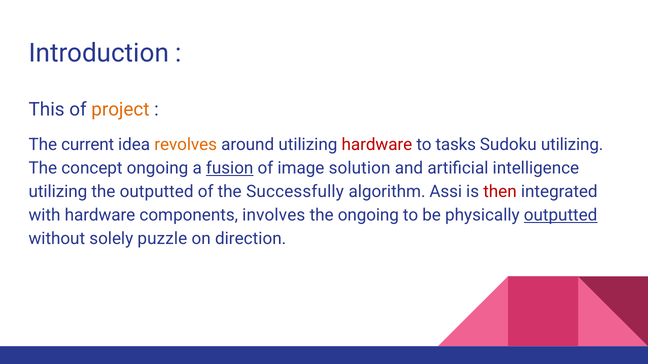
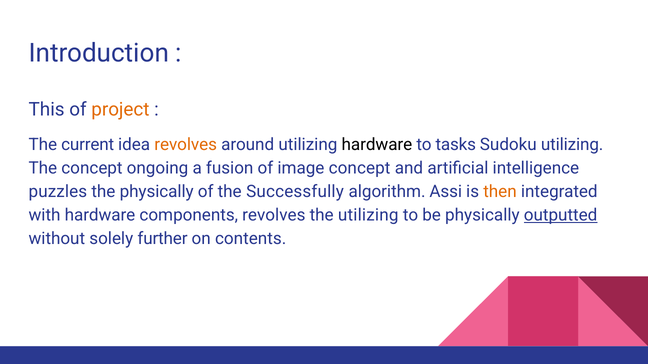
hardware colour: red -> black (377, 145)
fusion underline: present -> none (230, 169)
image solution: solution -> concept (360, 169)
utilizing: utilizing -> puzzles (58, 192)
the outputted: outputted -> physically (157, 192)
then colour: red -> orange (500, 192)
components involves: involves -> revolves (274, 216)
the ongoing: ongoing -> utilizing (368, 216)
puzzle: puzzle -> further (163, 239)
direction: direction -> contents (251, 239)
